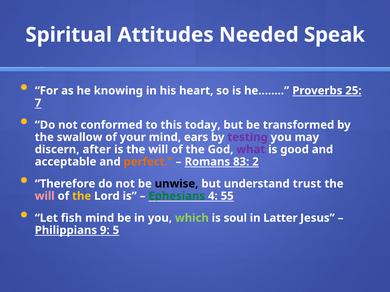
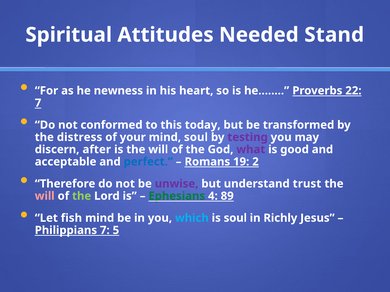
Speak: Speak -> Stand (334, 35)
knowing: knowing -> newness (118, 91)
25: 25 -> 22 (353, 91)
swallow: swallow -> distress (80, 137)
mind ears: ears -> soul (196, 137)
perfect colour: orange -> blue (148, 162)
83: 83 -> 19 (241, 162)
unwise colour: black -> purple (177, 184)
the colour: yellow -> light green (82, 196)
55: 55 -> 89 (227, 196)
which colour: light green -> light blue (192, 218)
Latter: Latter -> Richly (280, 218)
Philippians 9: 9 -> 7 (105, 231)
